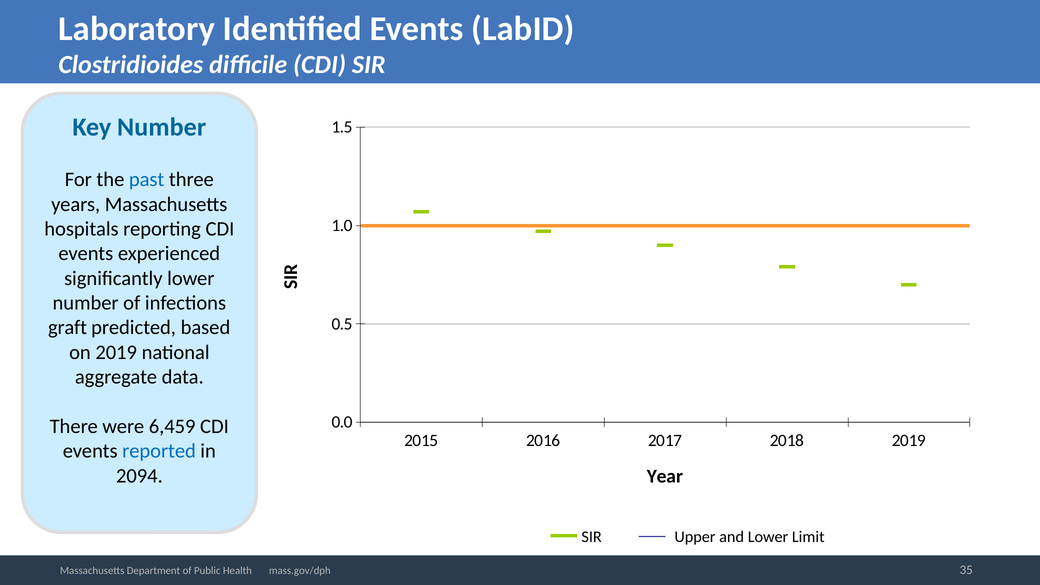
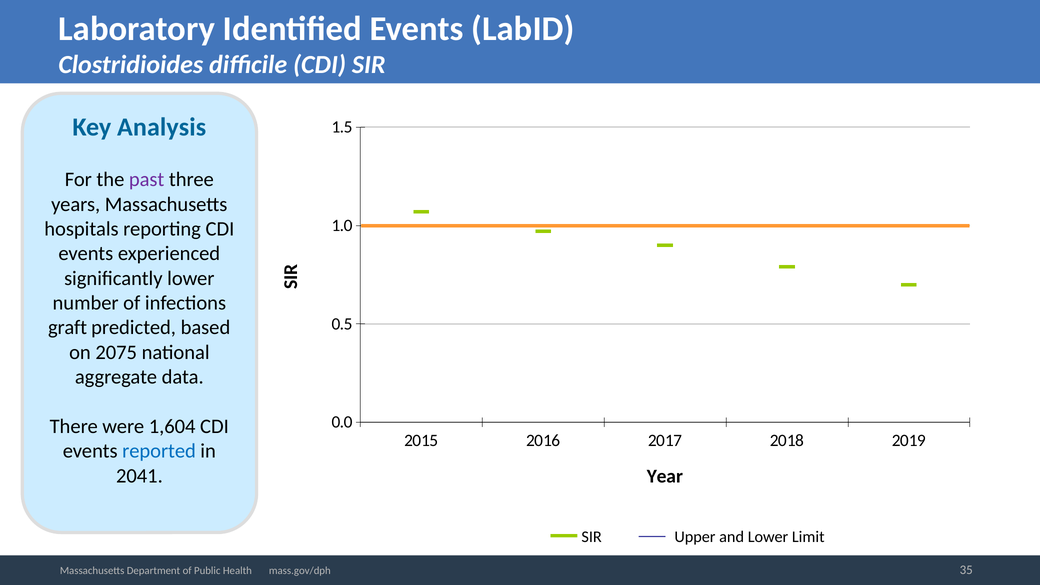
Key Number: Number -> Analysis (162, 127)
past colour: blue -> purple (147, 180)
on 2019: 2019 -> 2075 (116, 352)
6,459: 6,459 -> 1,604 (172, 426)
2094: 2094 -> 2041 (139, 476)
